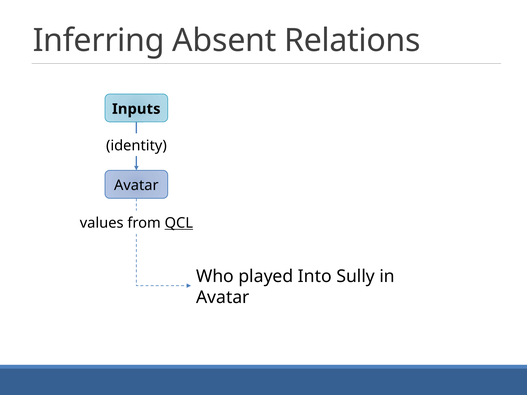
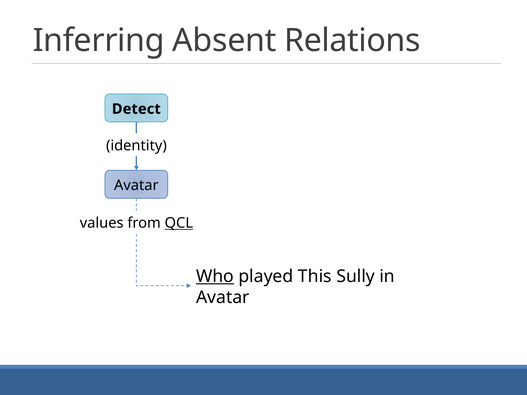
Inputs: Inputs -> Detect (136, 109)
Who underline: none -> present (215, 277)
Into: Into -> This (315, 277)
